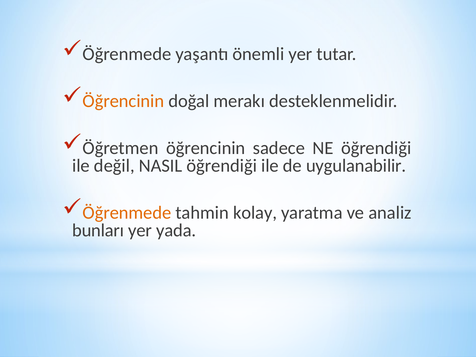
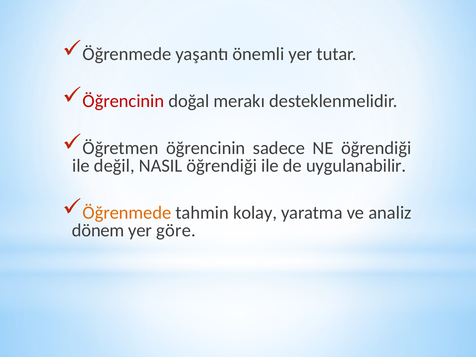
Öğrencinin colour: orange -> red (123, 101)
bunları: bunları -> dönem (98, 231)
yada: yada -> göre (176, 231)
